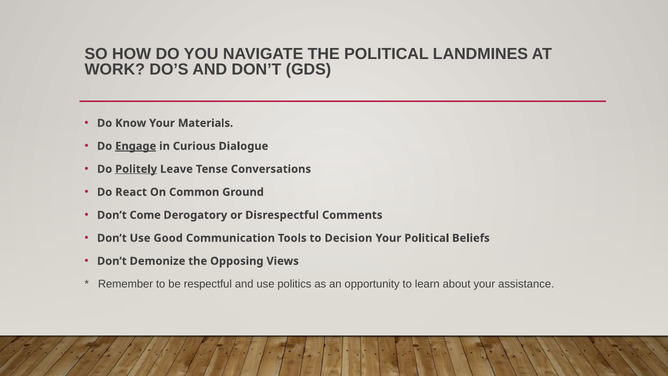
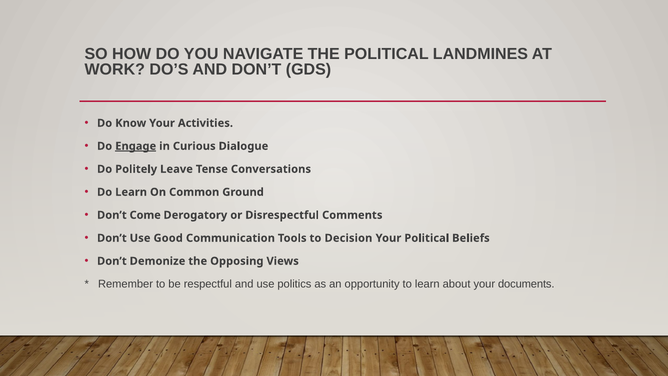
Materials: Materials -> Activities (205, 123)
Politely underline: present -> none (136, 169)
Do React: React -> Learn (131, 192)
assistance: assistance -> documents (526, 284)
